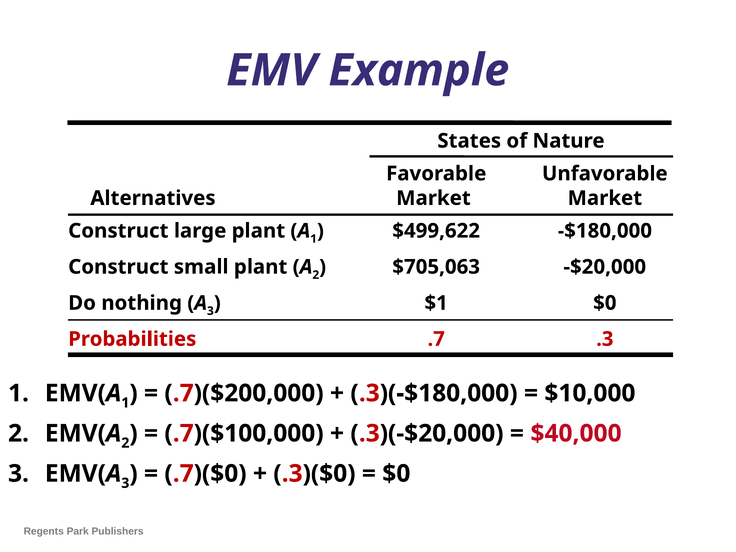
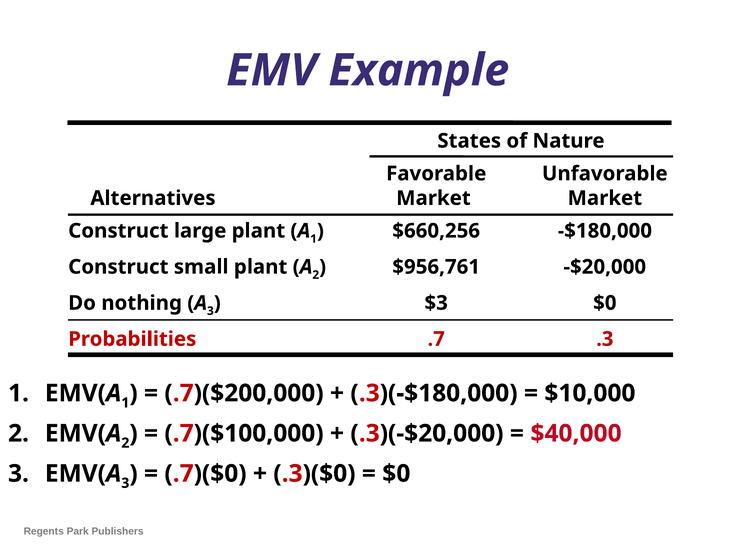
$499,622: $499,622 -> $660,256 (436, 231)
$705,063: $705,063 -> $956,761 (436, 267)
$1: $1 -> $3 (436, 303)
